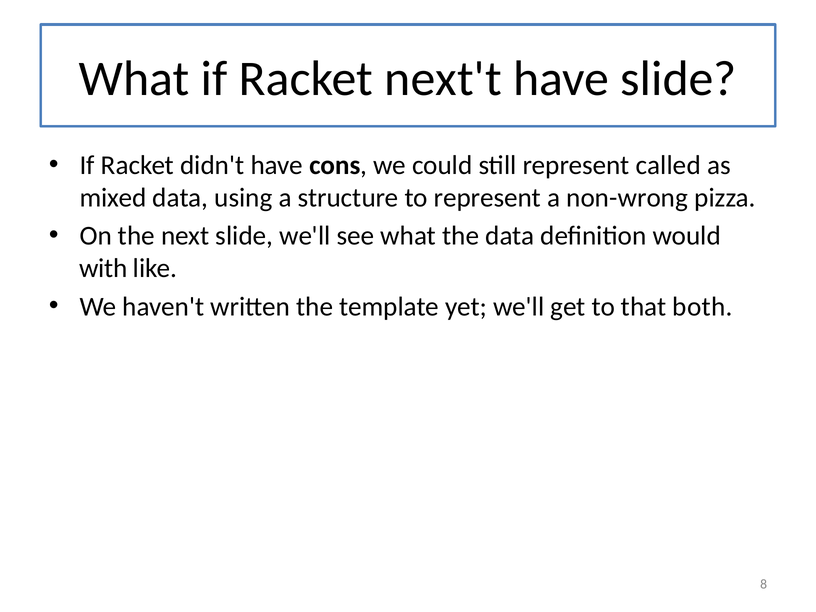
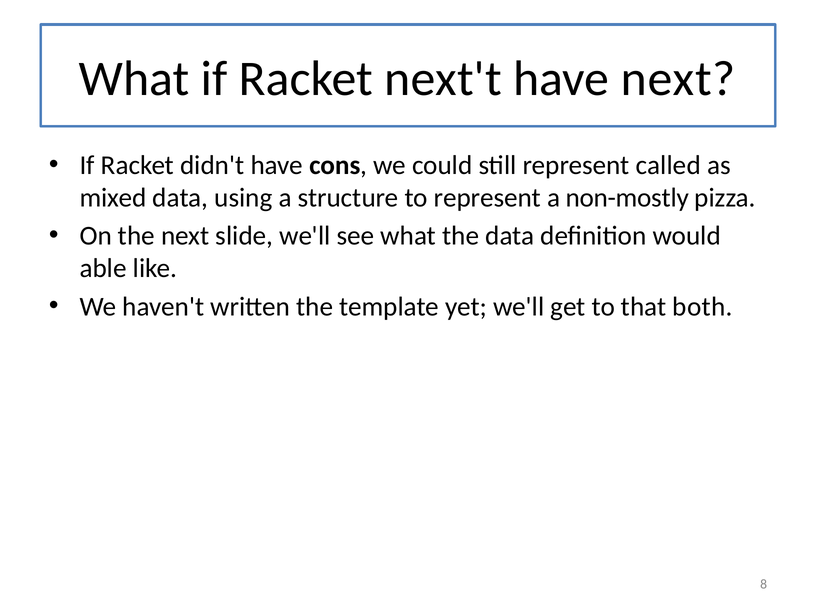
have slide: slide -> next (678, 79)
non-wrong: non-wrong -> non-mostly (627, 198)
with: with -> able (103, 268)
